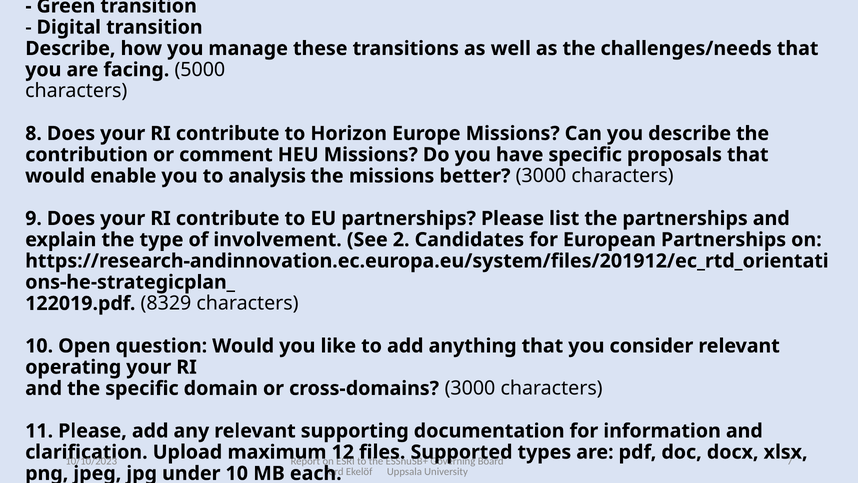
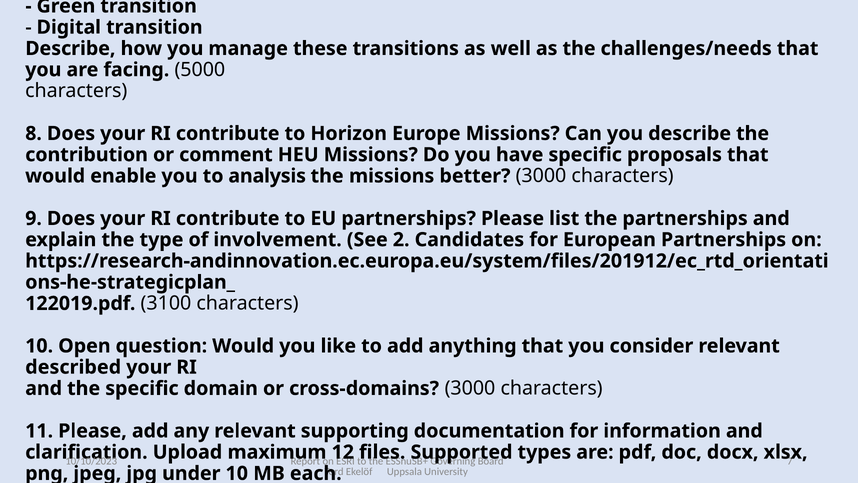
8329: 8329 -> 3100 (166, 303)
operating: operating -> described (73, 367)
